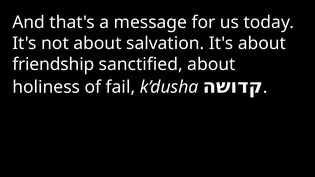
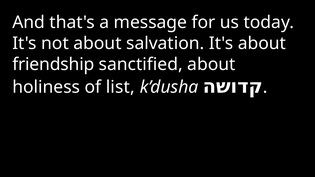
fail: fail -> list (120, 87)
